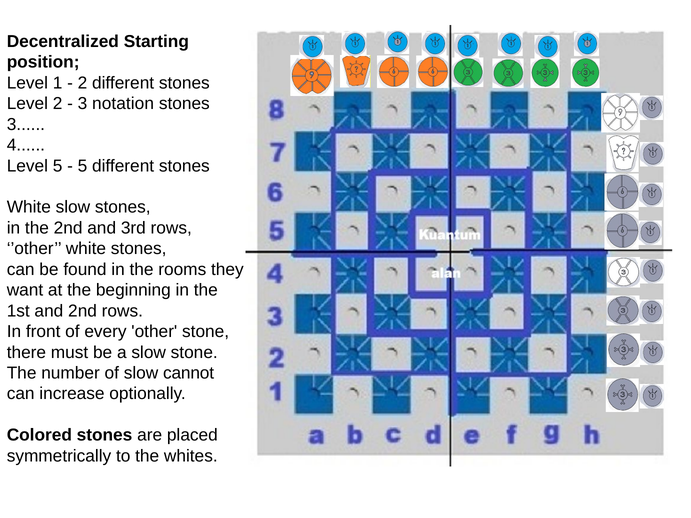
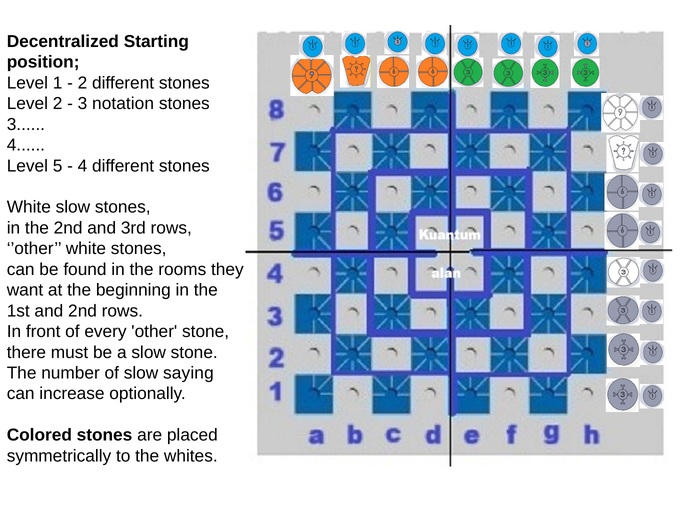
5: 5 -> 4 (82, 166)
cannot: cannot -> saying (188, 373)
